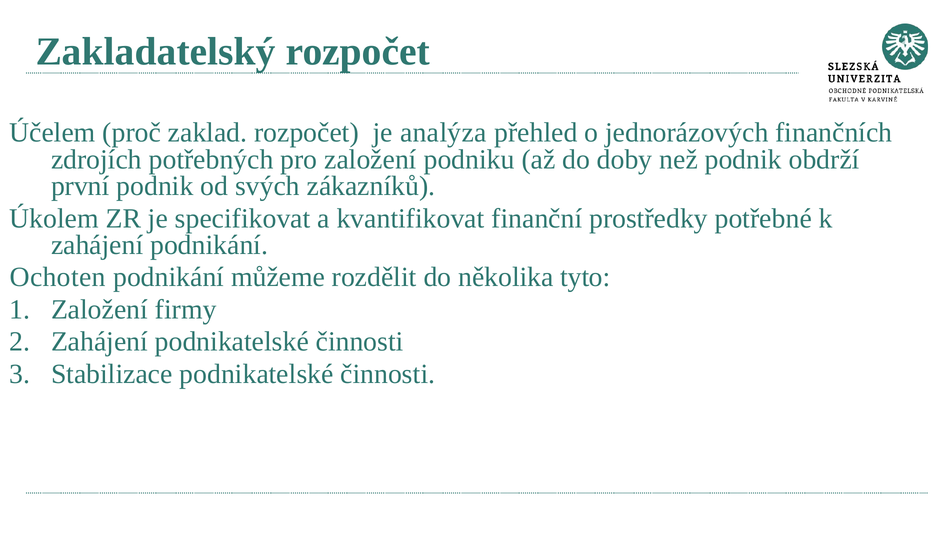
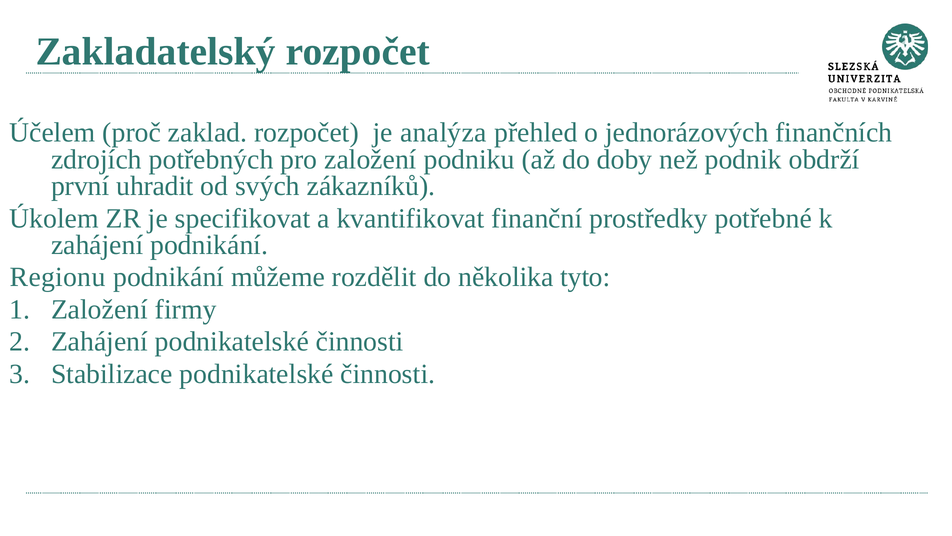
první podnik: podnik -> uhradit (155, 186)
Ochoten: Ochoten -> Regionu (58, 277)
